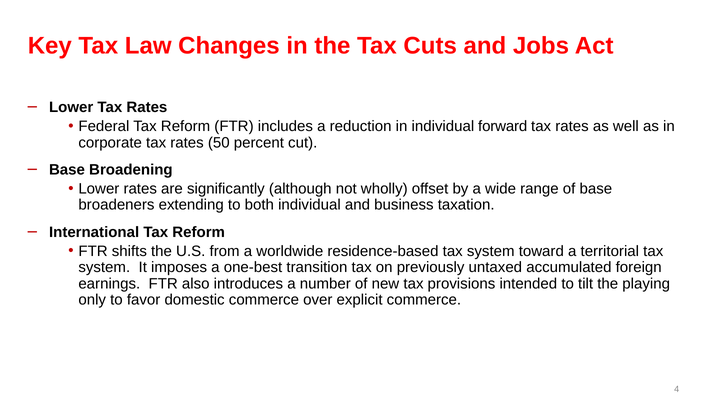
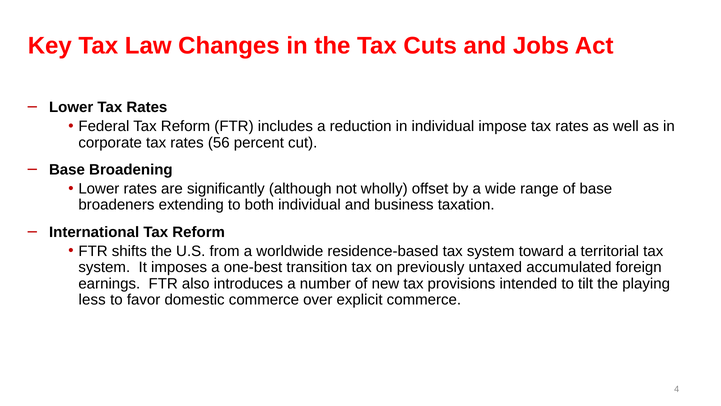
forward: forward -> impose (503, 126)
50: 50 -> 56 (219, 142)
only: only -> less (92, 299)
